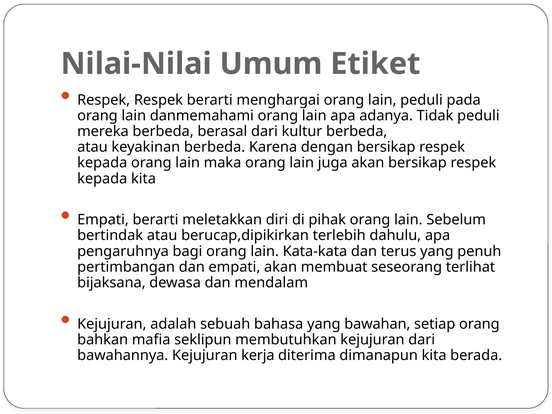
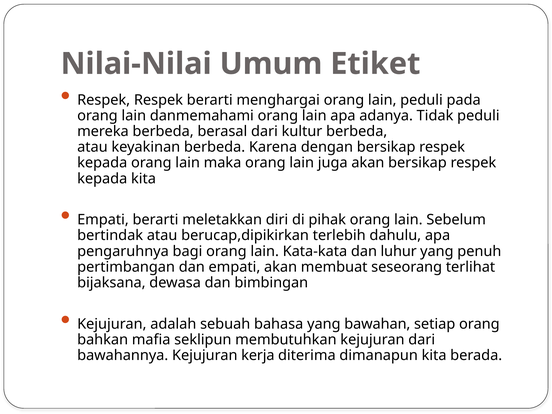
terus: terus -> luhur (399, 251)
mendalam: mendalam -> bimbingan (271, 283)
